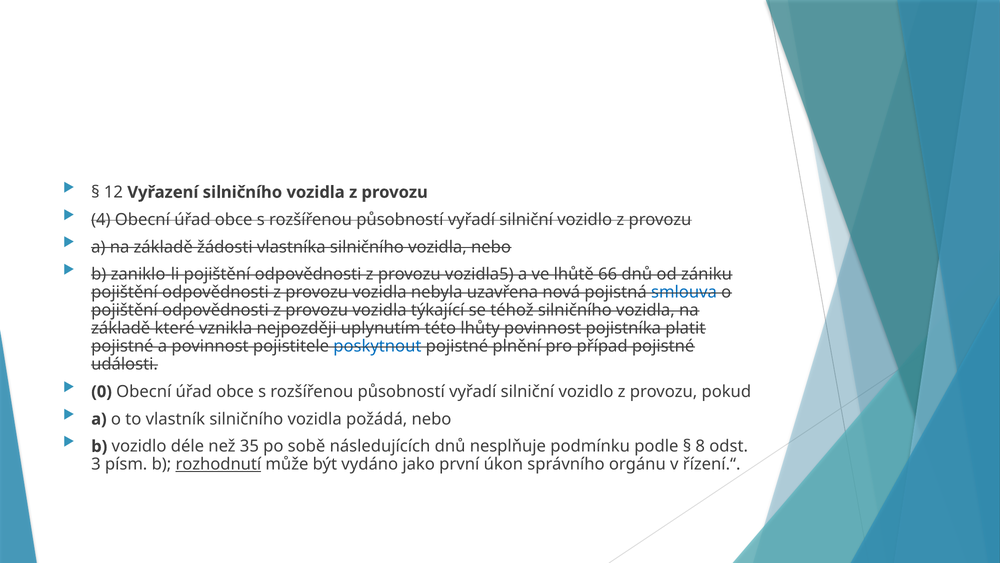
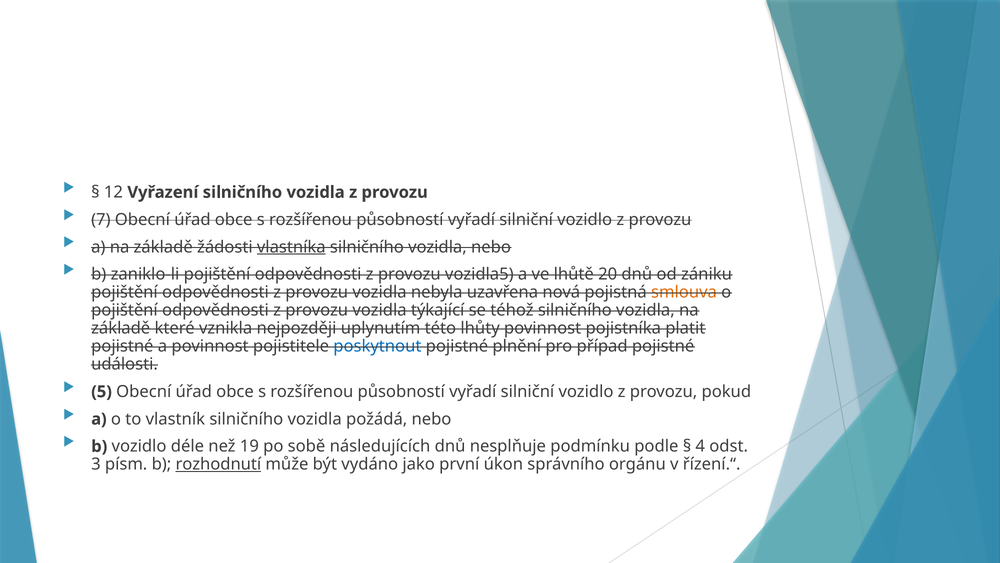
4: 4 -> 7 (101, 219)
vlastníka underline: none -> present (291, 247)
66: 66 -> 20 (608, 274)
smlouva colour: blue -> orange (684, 292)
0: 0 -> 5 (102, 391)
35: 35 -> 19 (249, 446)
8: 8 -> 4 (700, 446)
